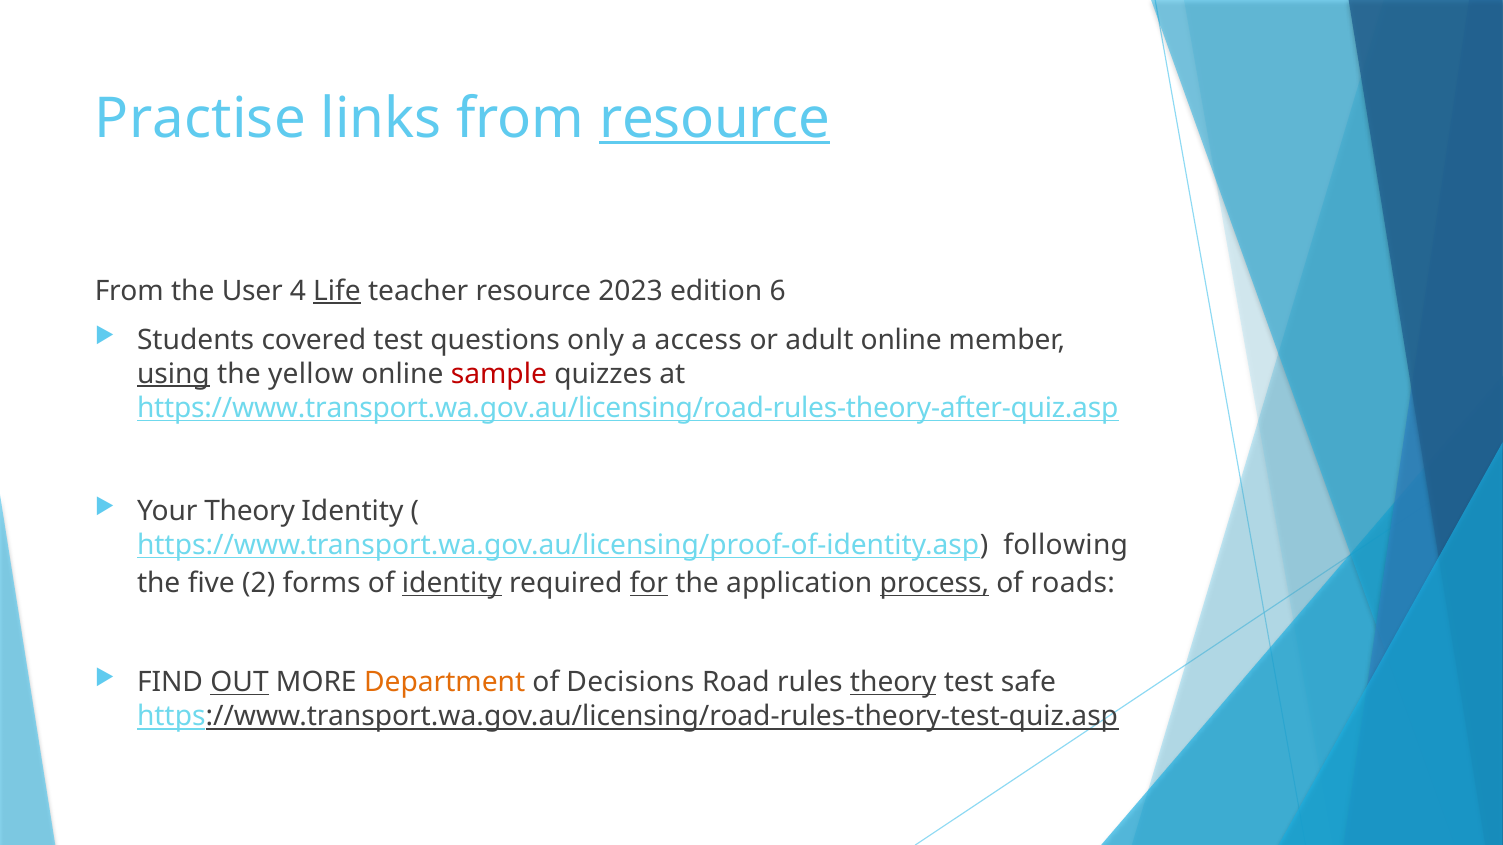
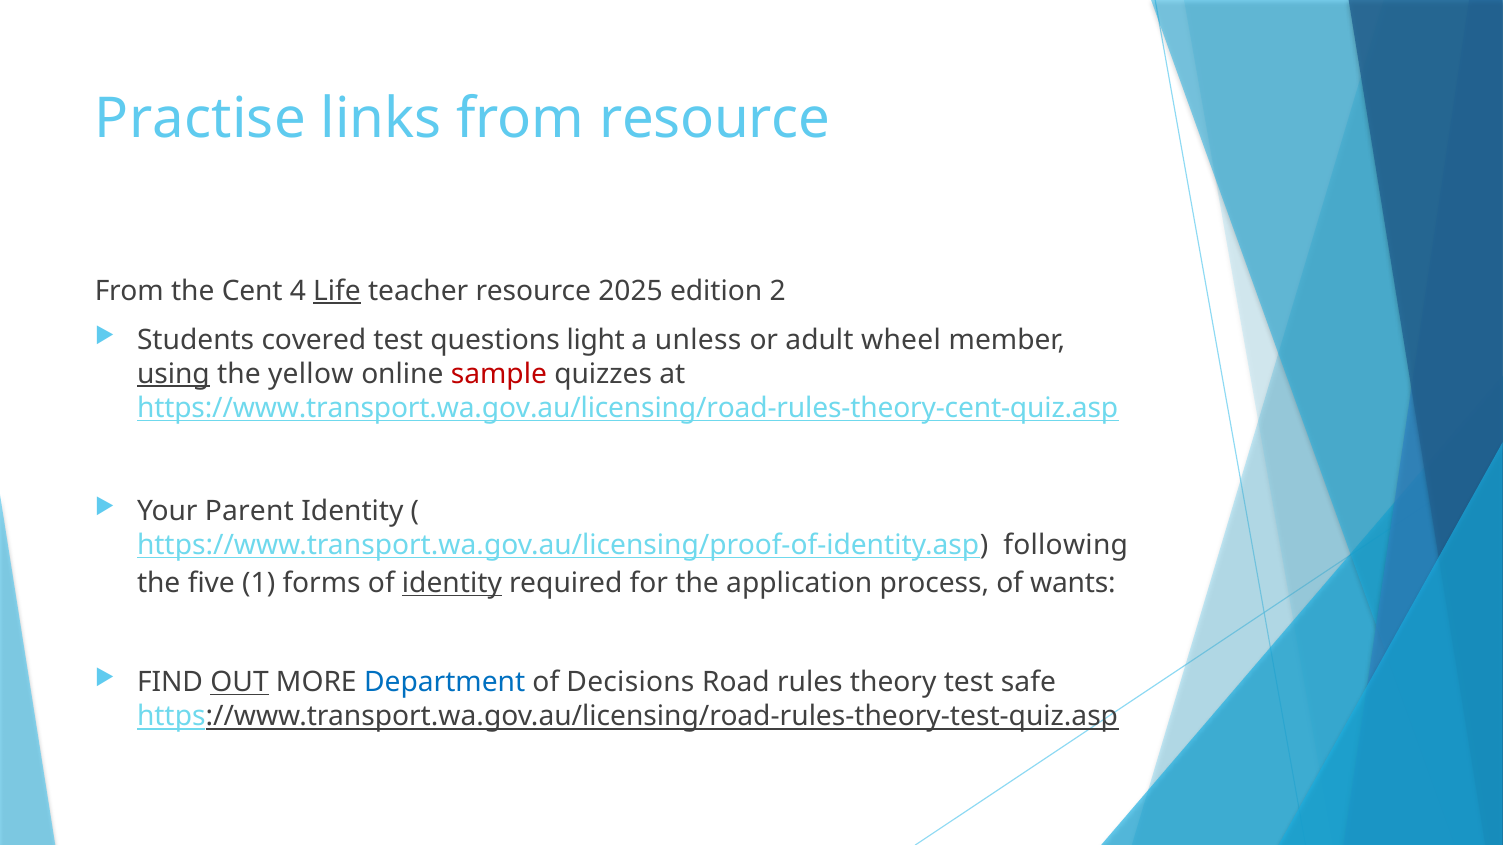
resource underline: present -> none (715, 119)
User: User -> Cent (252, 291)
2023: 2023 -> 2025 (631, 291)
6: 6 -> 2 (778, 291)
only: only -> light (596, 340)
access: access -> unless (698, 340)
adult online: online -> wheel (901, 340)
https://www.transport.wa.gov.au/licensing/road-rules-theory-after-quiz.asp: https://www.transport.wa.gov.au/licensing/road-rules-theory-after-quiz.asp -> https://www.transport.wa.gov.au/licensing/road-rules-theory-cent-quiz.asp (628, 408)
Your Theory: Theory -> Parent (249, 511)
2: 2 -> 1 (259, 584)
for underline: present -> none (649, 584)
process underline: present -> none (934, 584)
roads: roads -> wants (1073, 584)
Department colour: orange -> blue (445, 683)
theory underline: present -> none (893, 683)
